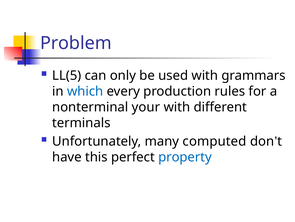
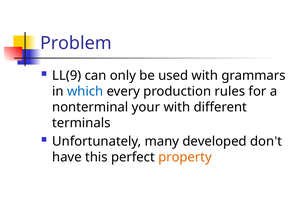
LL(5: LL(5 -> LL(9 (67, 75)
computed: computed -> developed (215, 141)
property colour: blue -> orange (185, 157)
